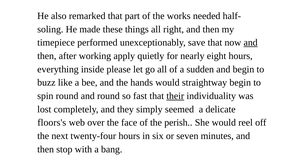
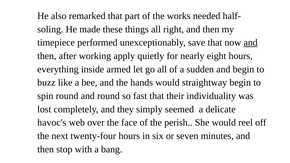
please: please -> armed (119, 69)
their underline: present -> none (175, 96)
floors's: floors's -> havoc's (52, 123)
